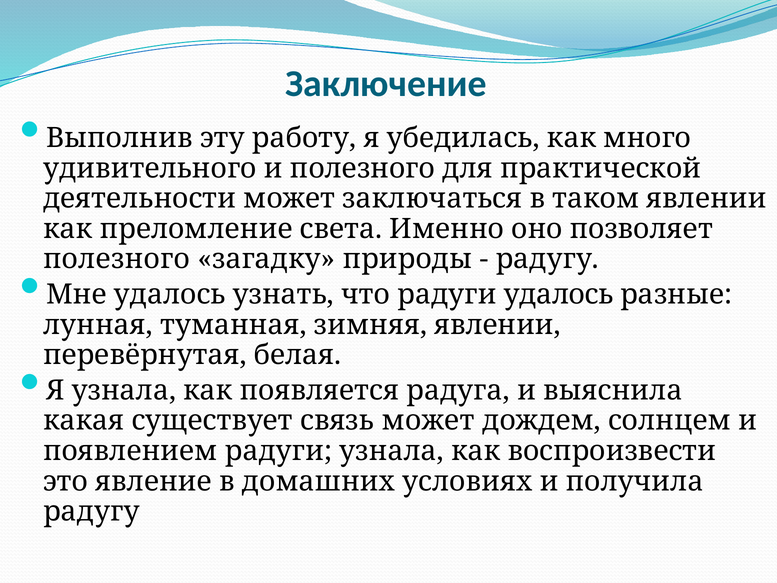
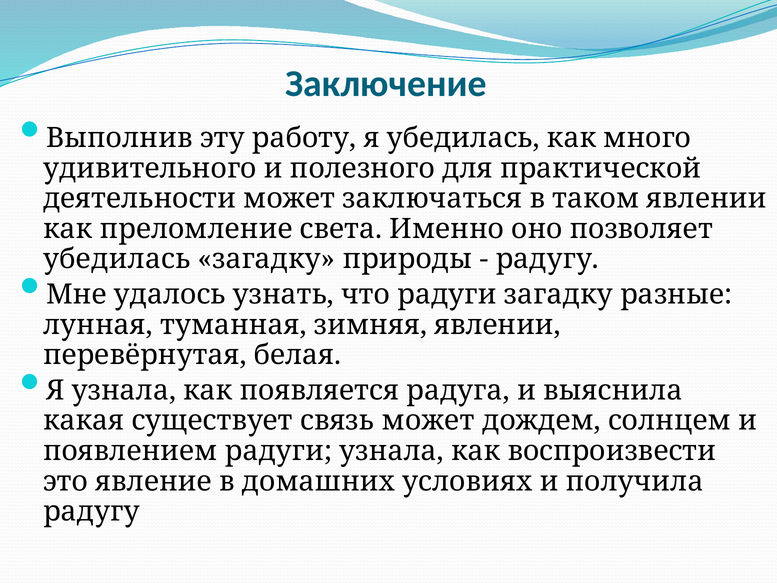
полезного: полезного -> убедилась (117, 259)
радуги удалось: удалось -> загадку (558, 294)
